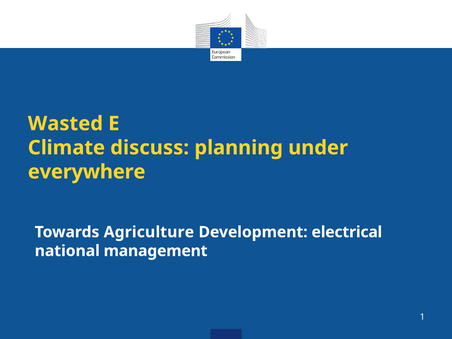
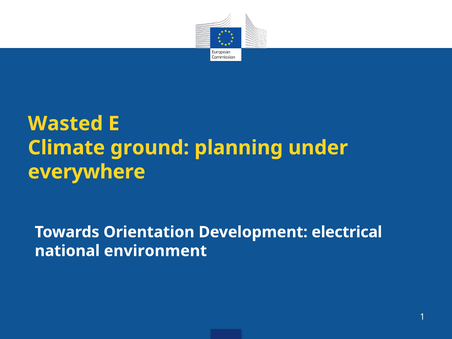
discuss: discuss -> ground (150, 148)
Agriculture: Agriculture -> Orientation (149, 232)
management: management -> environment (155, 251)
